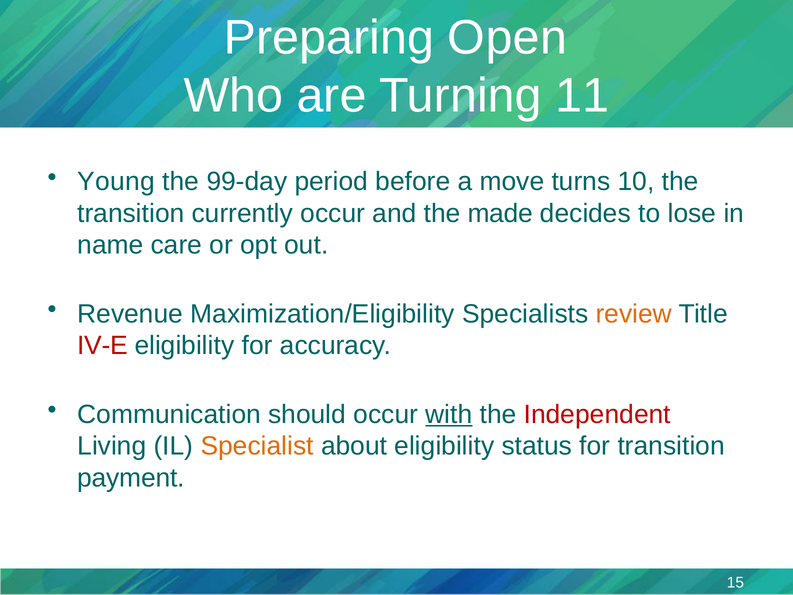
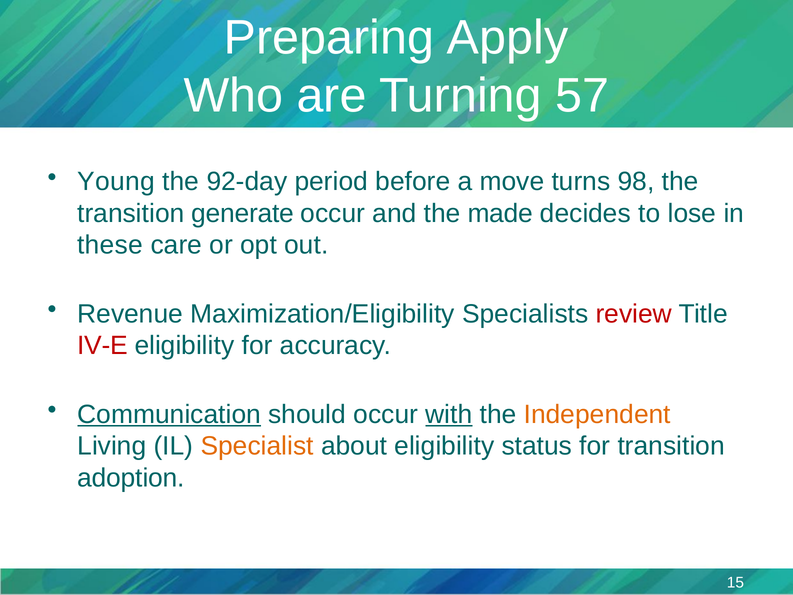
Open: Open -> Apply (508, 38)
11: 11 -> 57 (582, 96)
99-day: 99-day -> 92-day (247, 182)
10: 10 -> 98 (636, 182)
currently: currently -> generate (243, 213)
name: name -> these (110, 245)
review colour: orange -> red (634, 314)
Communication underline: none -> present (169, 414)
Independent colour: red -> orange (597, 414)
payment: payment -> adoption (131, 478)
